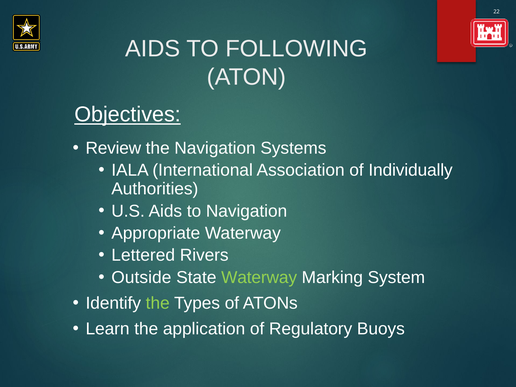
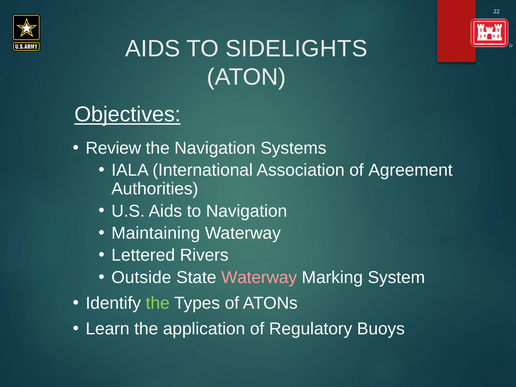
FOLLOWING: FOLLOWING -> SIDELIGHTS (296, 49)
Individually: Individually -> Agreement (411, 170)
Appropriate: Appropriate -> Maintaining (156, 233)
Waterway colour: light green -> pink (259, 277)
